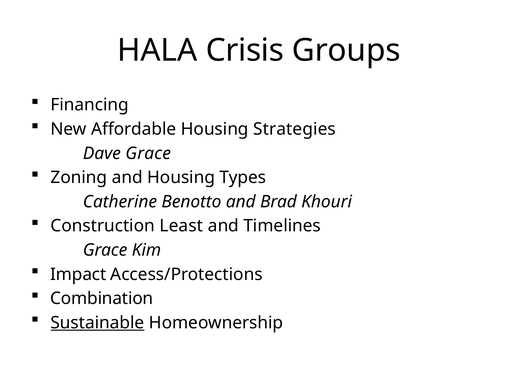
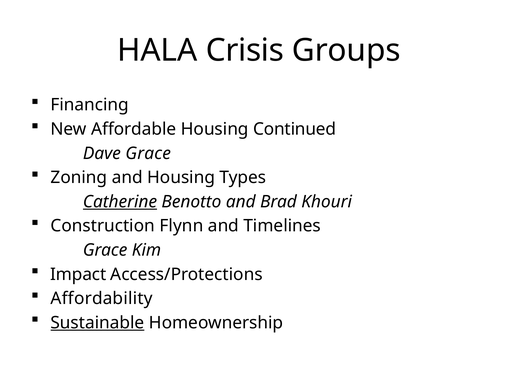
Strategies: Strategies -> Continued (295, 129)
Catherine underline: none -> present (120, 201)
Least: Least -> Flynn (181, 226)
Combination: Combination -> Affordability (102, 298)
